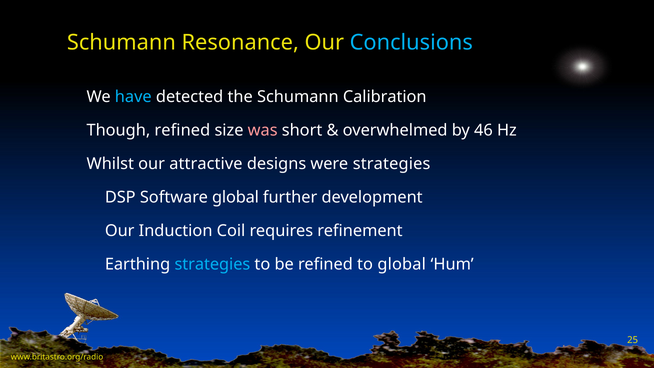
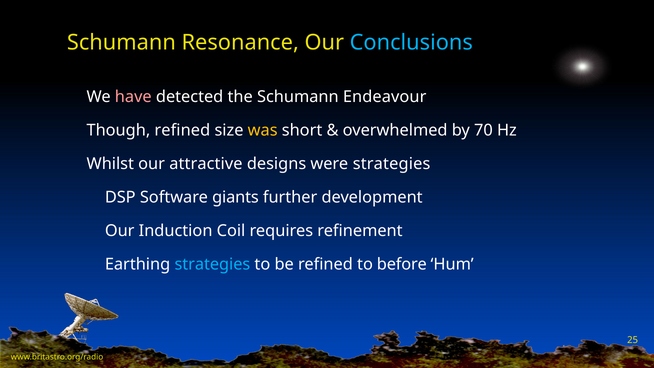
have colour: light blue -> pink (133, 97)
Calibration: Calibration -> Endeavour (385, 97)
was colour: pink -> yellow (263, 130)
46: 46 -> 70 (483, 130)
Software global: global -> giants (235, 197)
to global: global -> before (402, 264)
